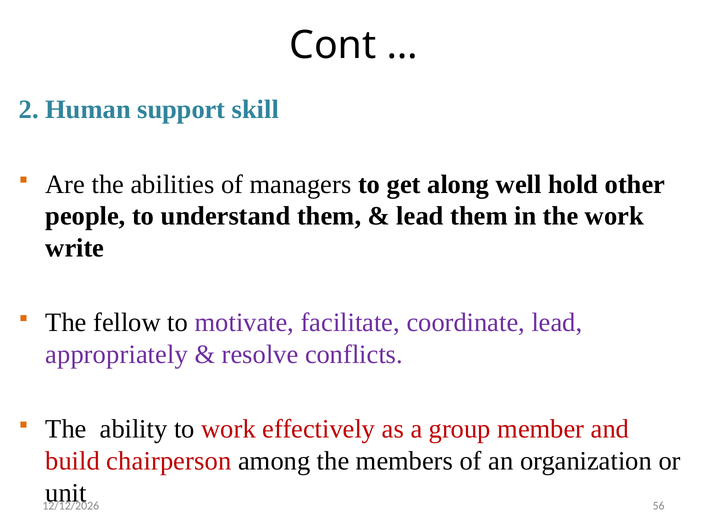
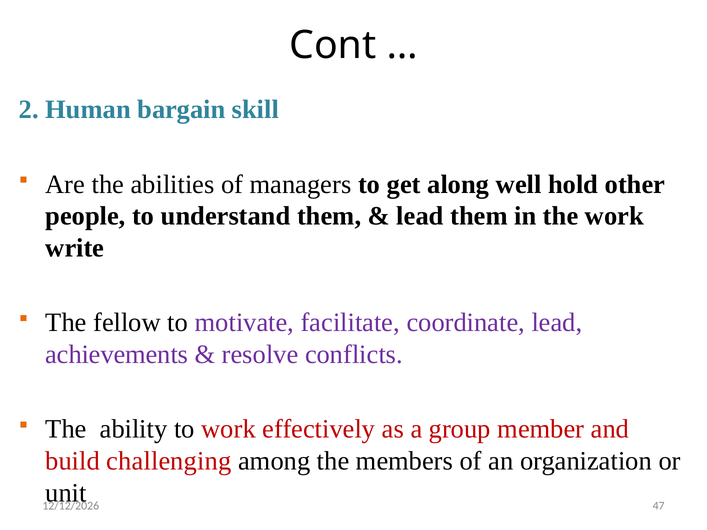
support: support -> bargain (181, 110)
appropriately: appropriately -> achievements (117, 355)
chairperson: chairperson -> challenging (169, 461)
56: 56 -> 47 (659, 506)
